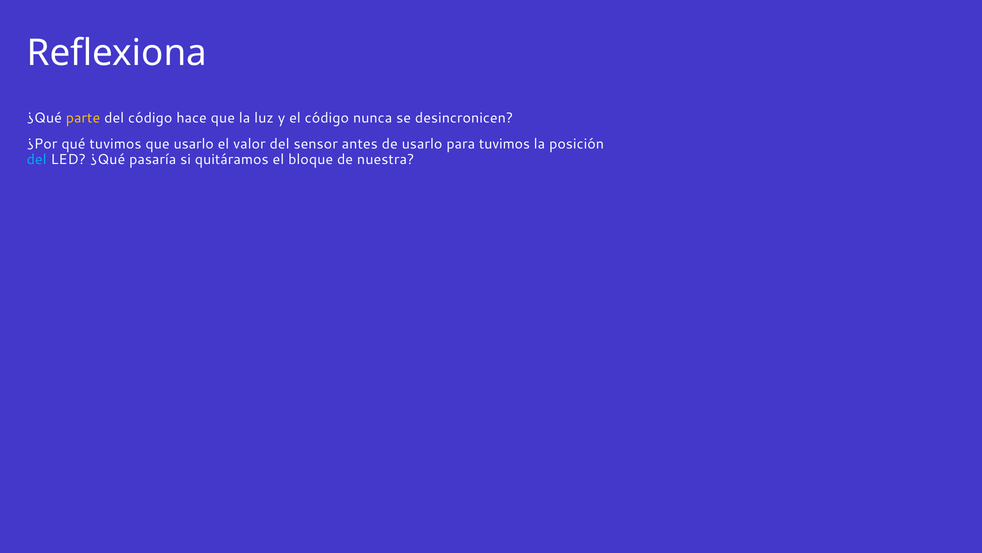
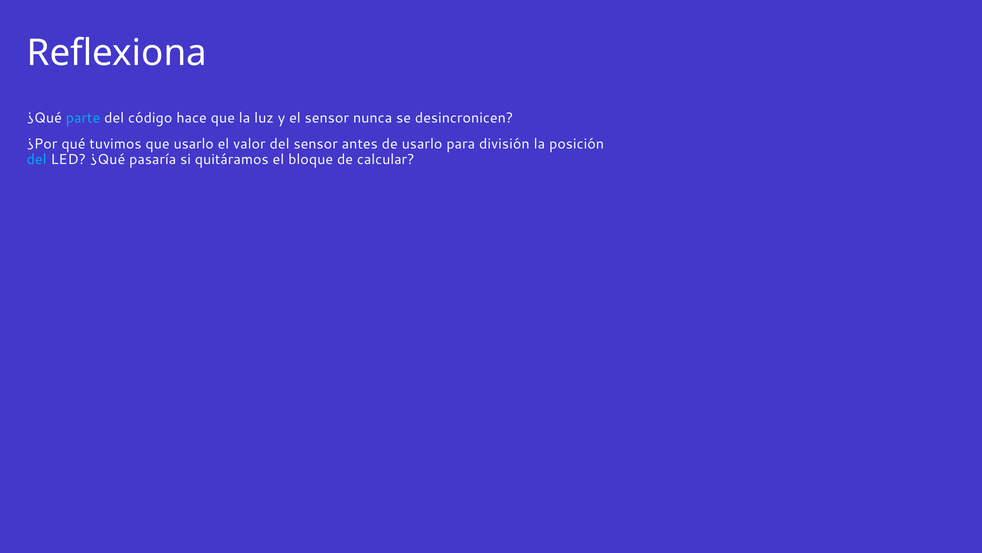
parte colour: yellow -> light blue (83, 118)
el código: código -> sensor (327, 118)
para tuvimos: tuvimos -> división (504, 144)
nuestra: nuestra -> calcular (386, 159)
